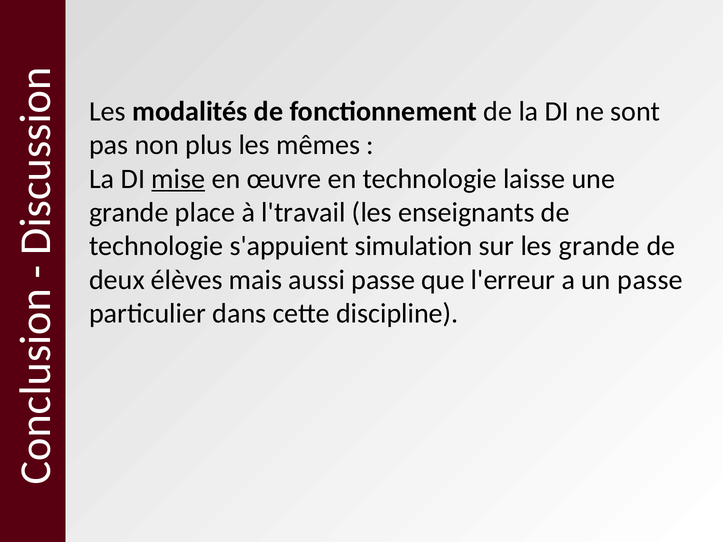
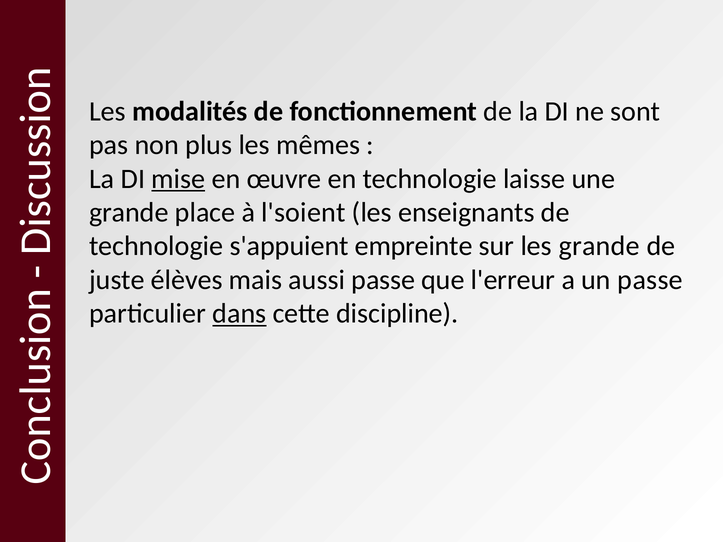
l'travail: l'travail -> l'soient (303, 213)
simulation: simulation -> empreinte (414, 246)
deux: deux -> juste (117, 280)
dans underline: none -> present (239, 314)
